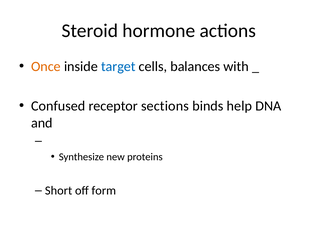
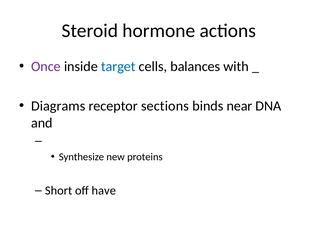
Once colour: orange -> purple (46, 67)
Confused: Confused -> Diagrams (58, 106)
help: help -> near (239, 106)
form: form -> have (104, 191)
